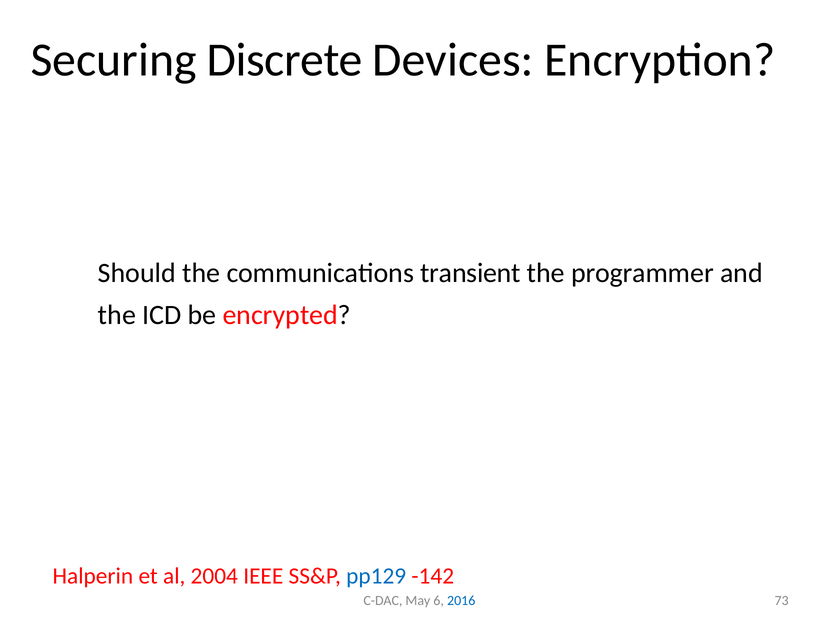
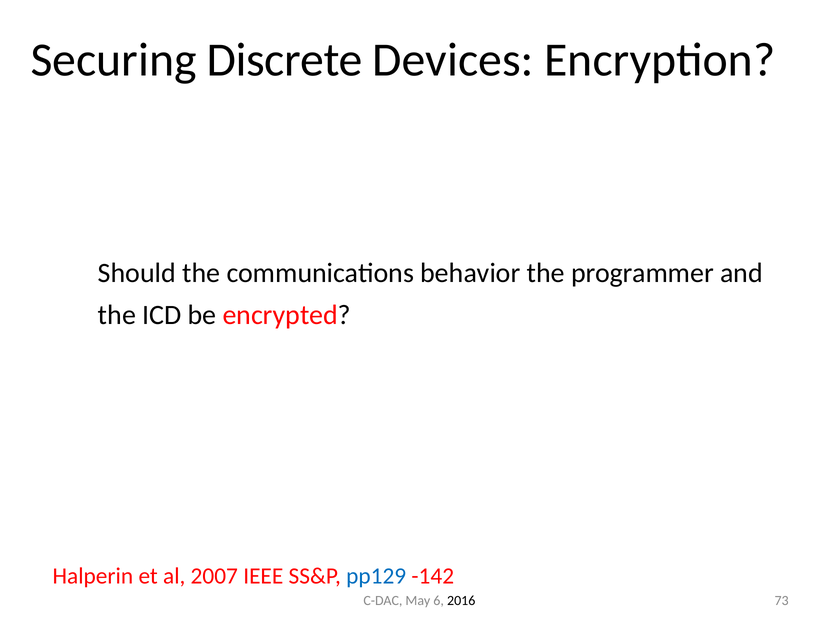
transient: transient -> behavior (470, 273)
2004: 2004 -> 2007 (214, 576)
2016 colour: blue -> black (461, 601)
